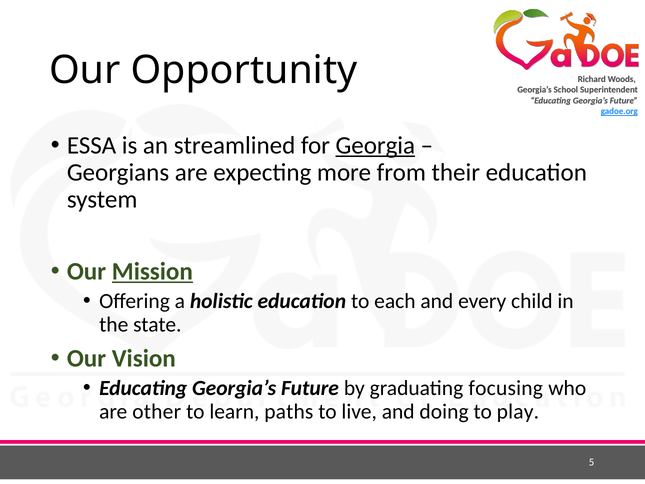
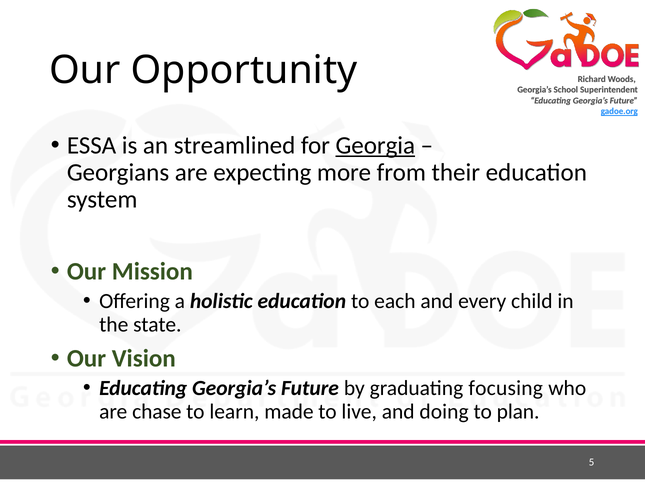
Mission underline: present -> none (152, 271)
other: other -> chase (157, 411)
paths: paths -> made (289, 411)
play: play -> plan (518, 411)
